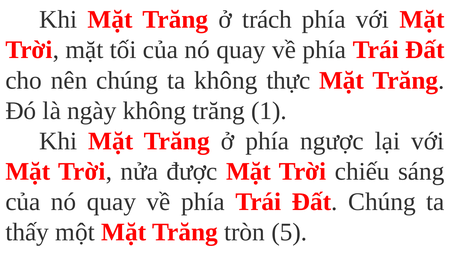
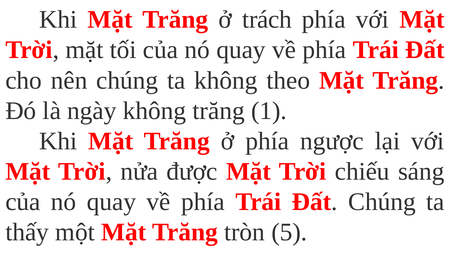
thực: thực -> theo (288, 81)
